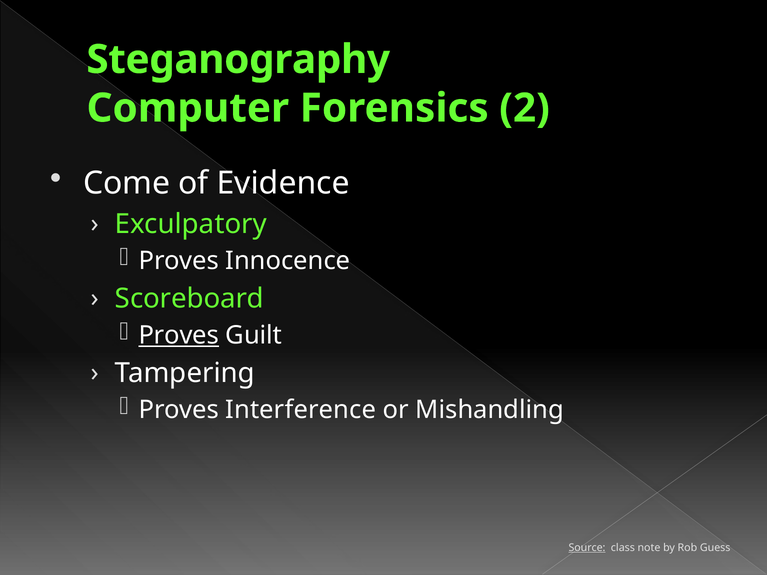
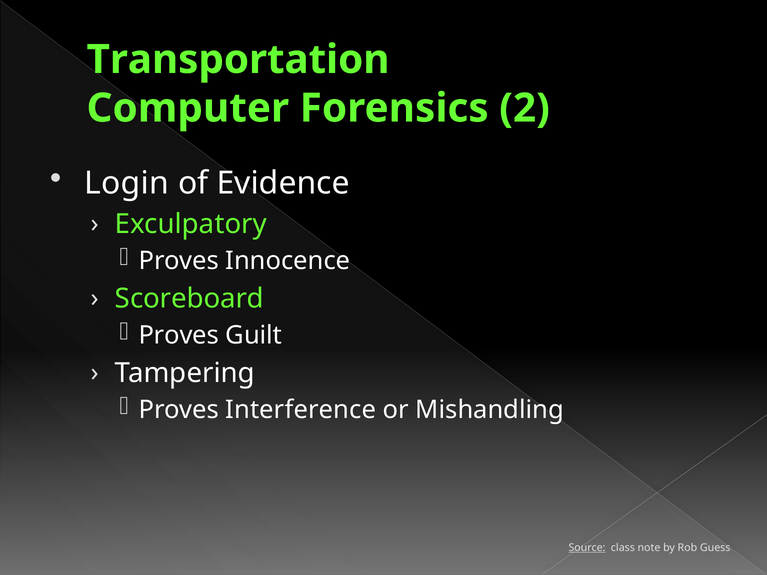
Steganography: Steganography -> Transportation (238, 60)
Come: Come -> Login (126, 183)
Proves underline: present -> none (179, 336)
